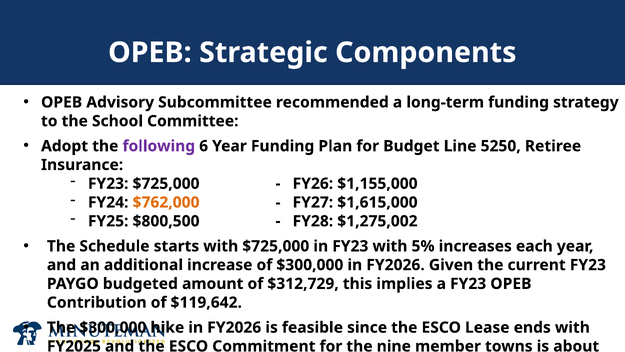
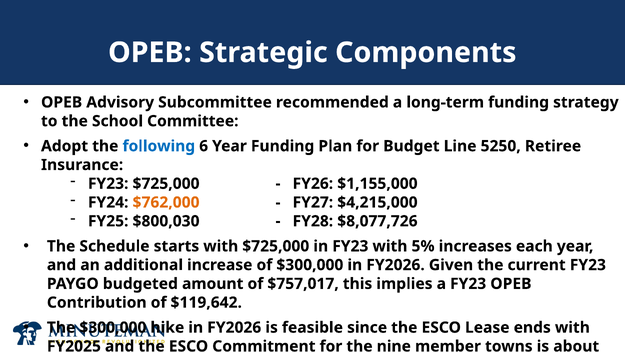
following colour: purple -> blue (159, 146)
$1,615,000: $1,615,000 -> $4,215,000 (377, 202)
$800,500: $800,500 -> $800,030 (166, 221)
$1,275,002: $1,275,002 -> $8,077,726 (377, 221)
$312,729: $312,729 -> $757,017 (303, 283)
